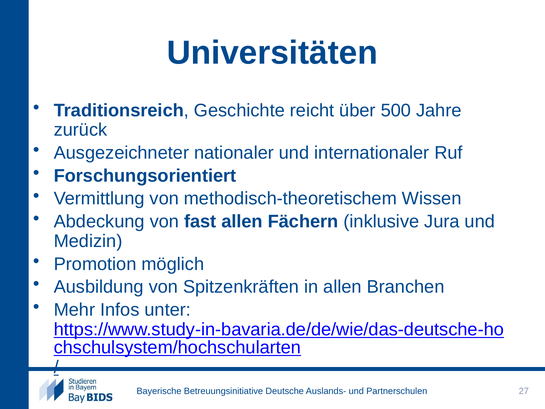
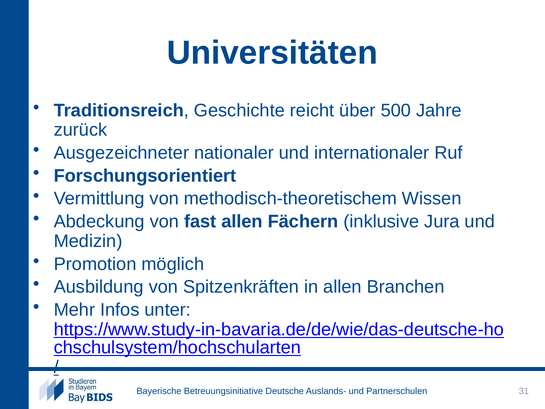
27: 27 -> 31 (524, 391)
